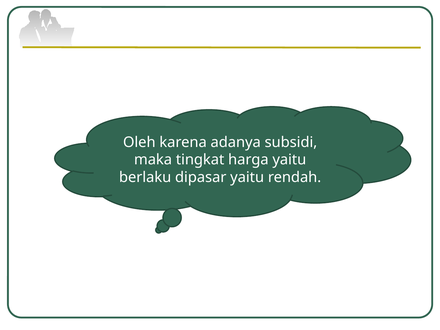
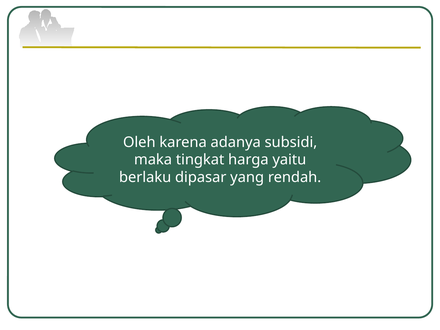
dipasar yaitu: yaitu -> yang (247, 177)
